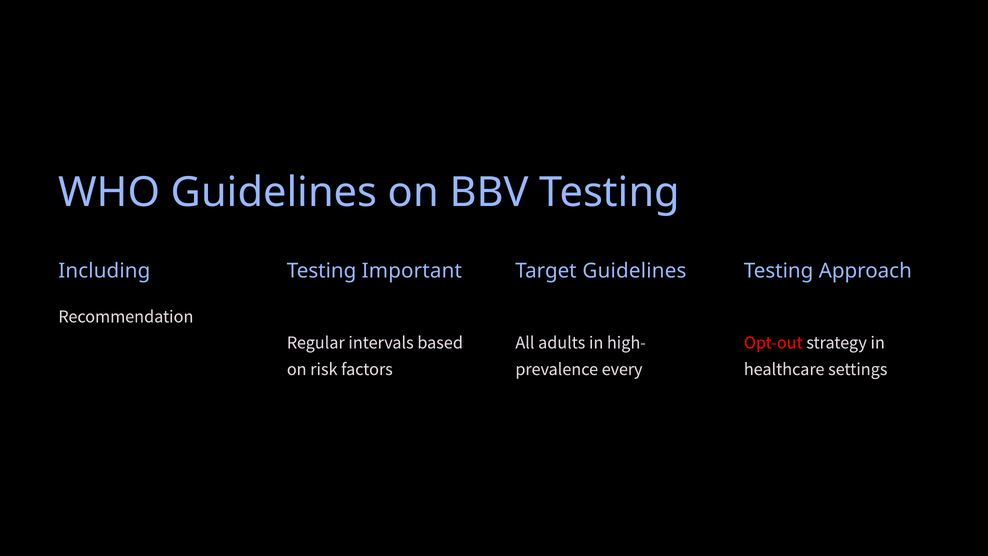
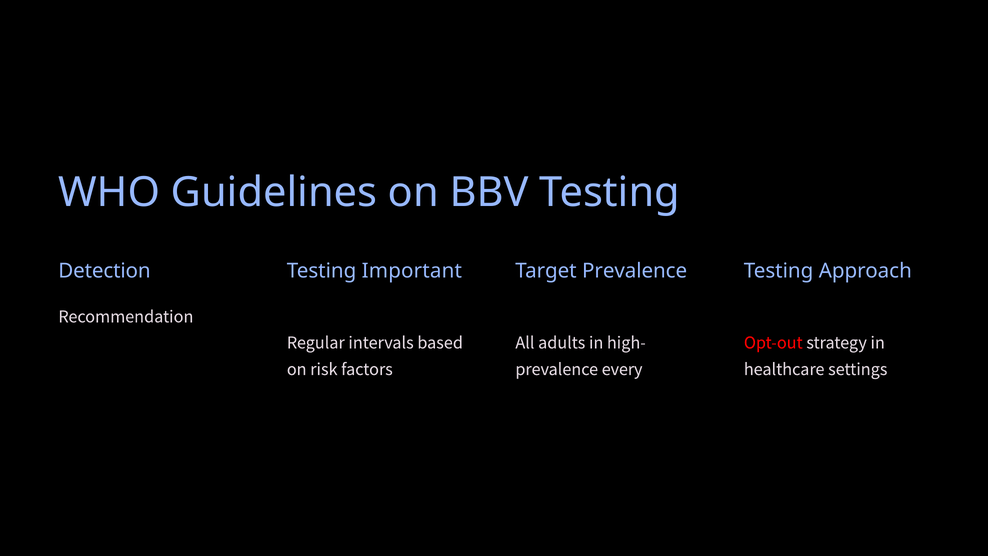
Including: Including -> Detection (104, 271)
Target Guidelines: Guidelines -> Prevalence (635, 271)
